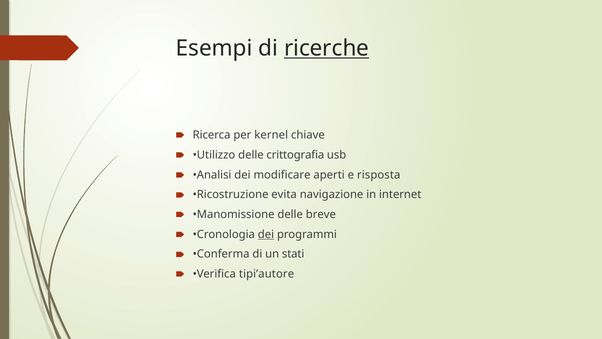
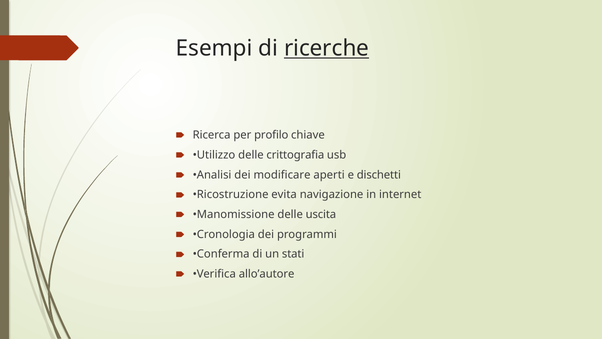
kernel: kernel -> profilo (271, 135)
risposta: risposta -> dischetti (379, 175)
breve: breve -> uscita (321, 214)
dei underline: present -> none (266, 234)
tipi’autore: tipi’autore -> allo’autore (267, 274)
